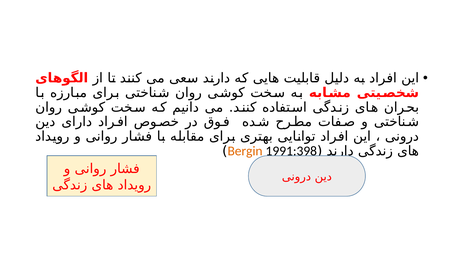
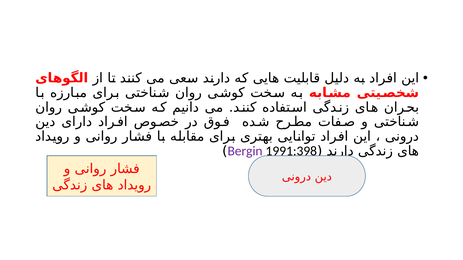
Bergin colour: orange -> purple (245, 151)
